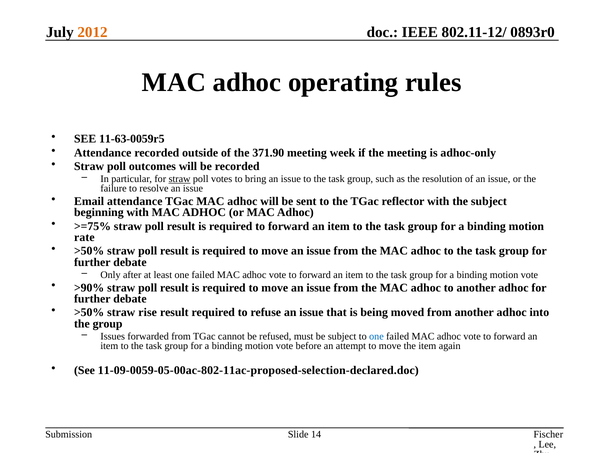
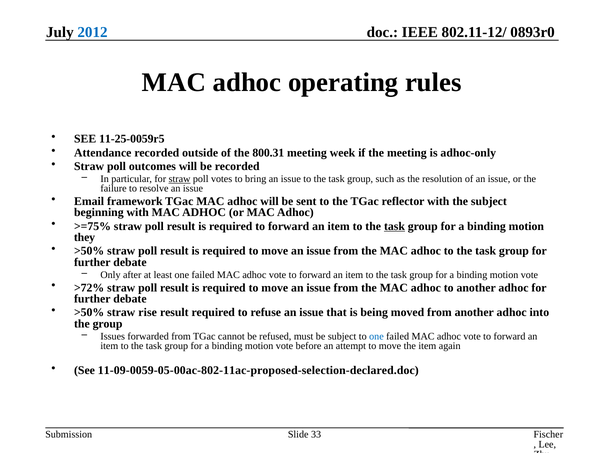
2012 colour: orange -> blue (93, 32)
11-63-0059r5: 11-63-0059r5 -> 11-25-0059r5 (132, 139)
371.90: 371.90 -> 800.31 (268, 153)
Email attendance: attendance -> framework (135, 201)
task underline: none -> present (394, 226)
rate: rate -> they (85, 237)
>90%: >90% -> >72% (89, 288)
14: 14 -> 33 (316, 434)
